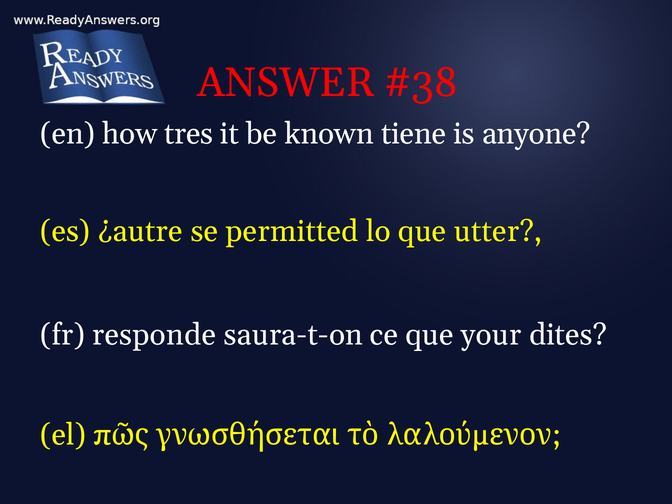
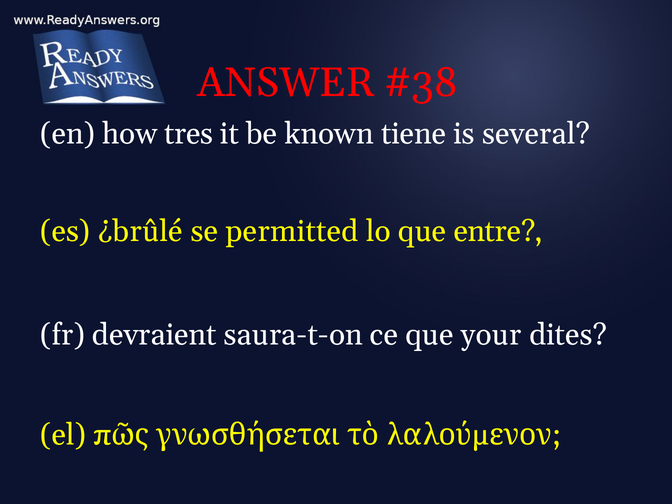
anyone: anyone -> several (536, 134)
¿autre: ¿autre -> ¿brûlé (140, 231)
utter: utter -> entre (498, 231)
responde: responde -> devraient (154, 335)
